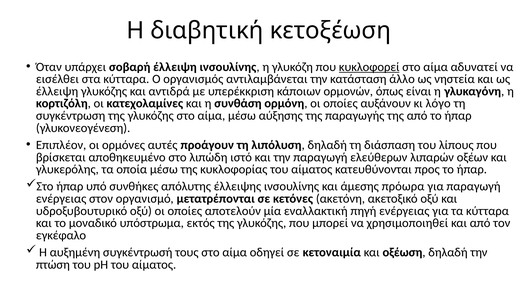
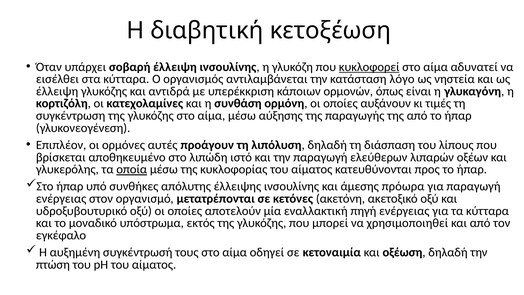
άλλο: άλλο -> λόγο (402, 79)
λόγο: λόγο -> τιμές (438, 103)
οποία underline: none -> present (132, 169)
